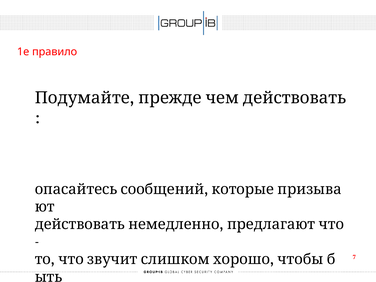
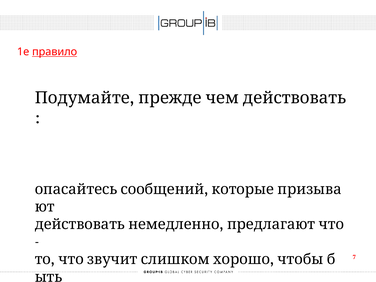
правило underline: none -> present (55, 52)
